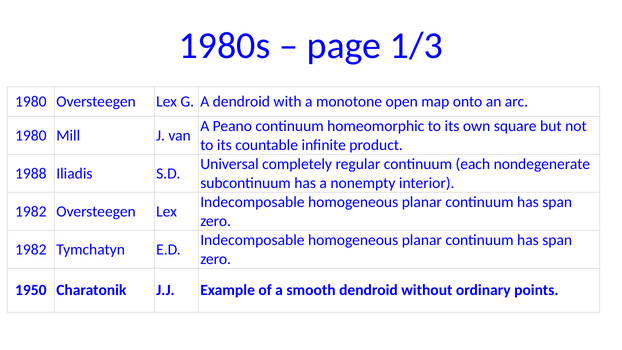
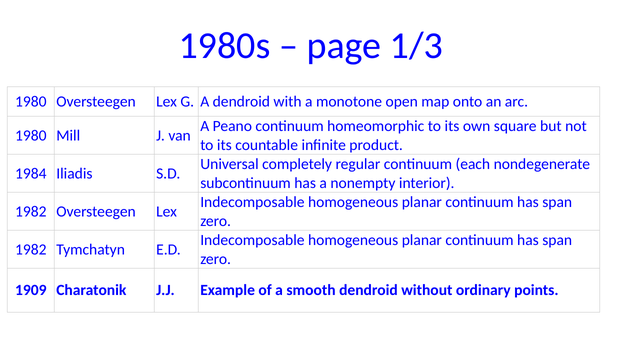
1988: 1988 -> 1984 (31, 173)
1950: 1950 -> 1909 (31, 290)
